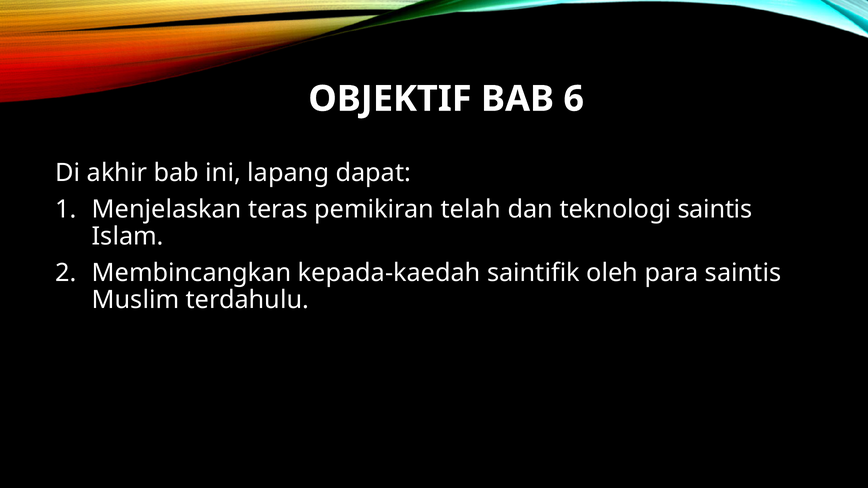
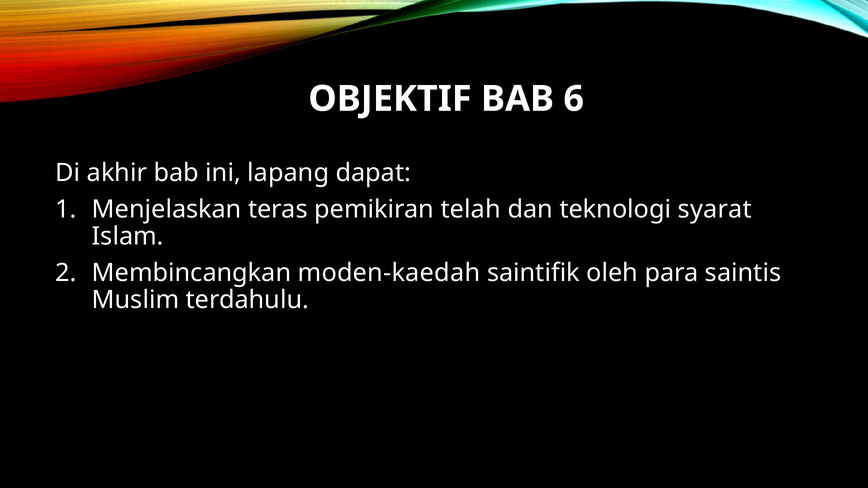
teknologi saintis: saintis -> syarat (715, 209)
kepada-kaedah: kepada-kaedah -> moden-kaedah (389, 273)
